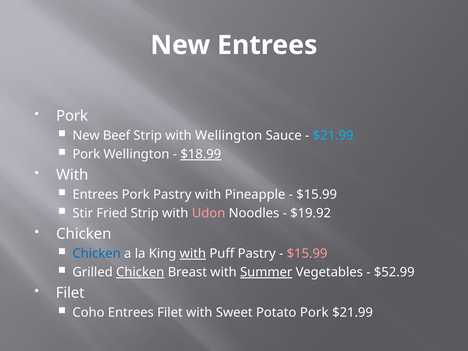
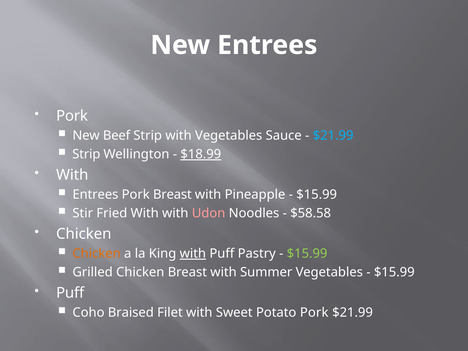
with Wellington: Wellington -> Vegetables (229, 136)
Pork: Pork -> Strip (86, 154)
Pork Pastry: Pastry -> Breast (172, 195)
Fried Strip: Strip -> With (145, 213)
$19.92: $19.92 -> $58.58 (311, 213)
Chicken colour: blue -> orange (97, 254)
$15.99 colour: pink -> light green (307, 254)
Chicken underline: present -> none (140, 272)
Summer underline: present -> none (266, 272)
$52.99: $52.99 -> $15.99 (394, 272)
Filet: Filet -> Puff (70, 293)
Coho Entrees: Entrees -> Braised (131, 313)
